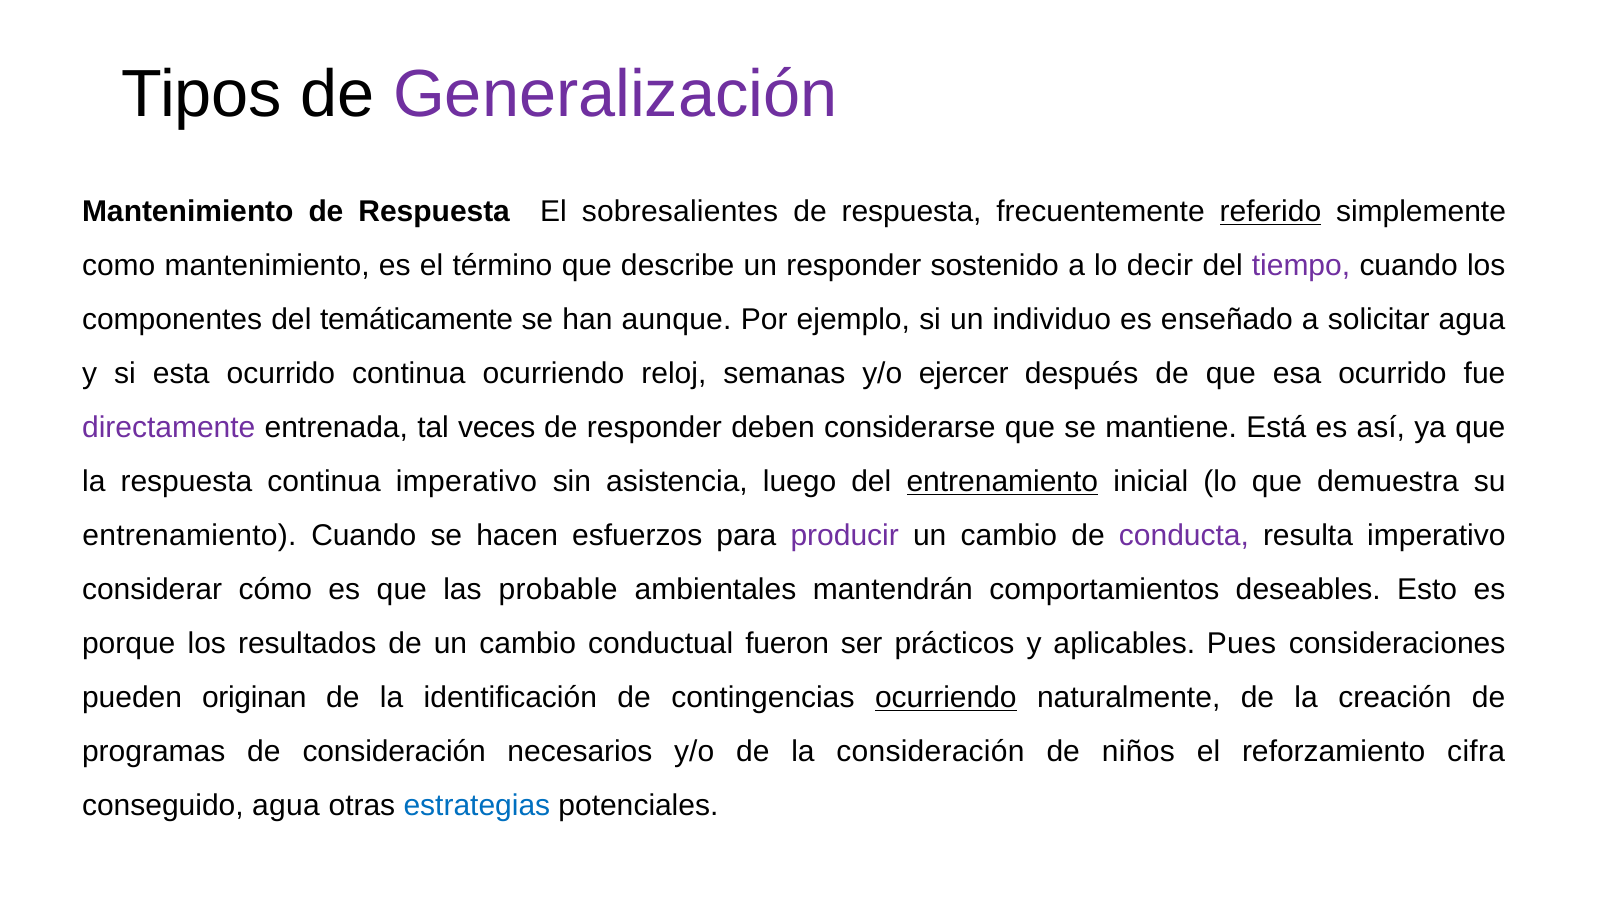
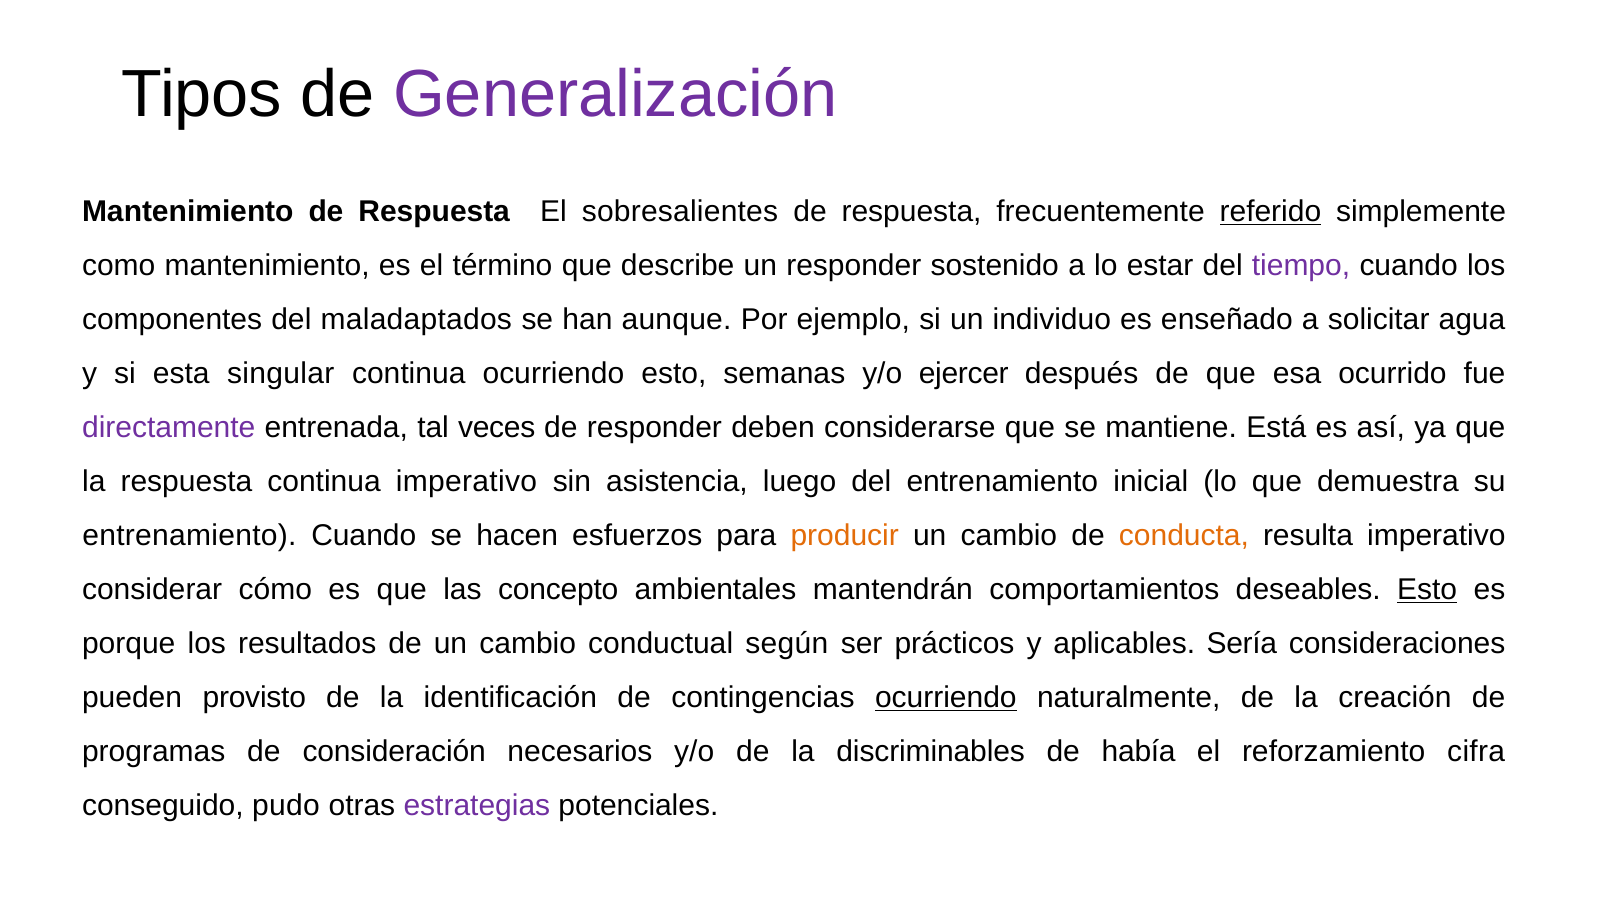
decir: decir -> estar (1160, 266)
temáticamente: temáticamente -> maladaptados (416, 320)
esta ocurrido: ocurrido -> singular (281, 374)
ocurriendo reloj: reloj -> esto (674, 374)
entrenamiento underline: present -> none (1002, 482)
producir colour: purple -> orange (845, 536)
conducta colour: purple -> orange (1184, 536)
probable: probable -> concepto (558, 590)
Esto underline: none -> present (1427, 590)
fueron: fueron -> según (787, 644)
Pues: Pues -> Sería (1242, 644)
originan: originan -> provisto (254, 698)
la consideración: consideración -> discriminables (931, 752)
niños: niños -> había (1139, 752)
conseguido agua: agua -> pudo (286, 806)
estrategias colour: blue -> purple (477, 806)
